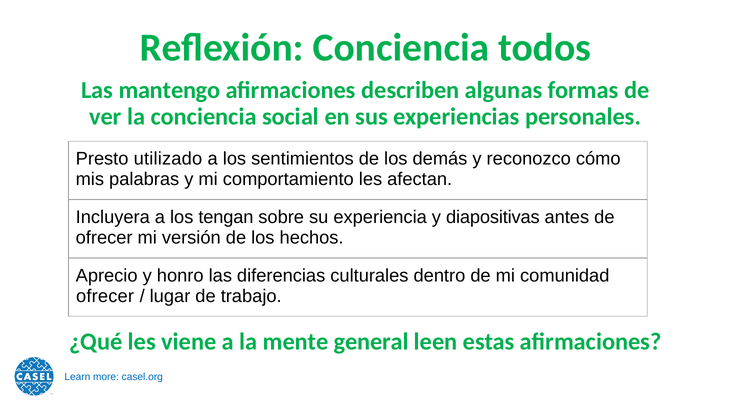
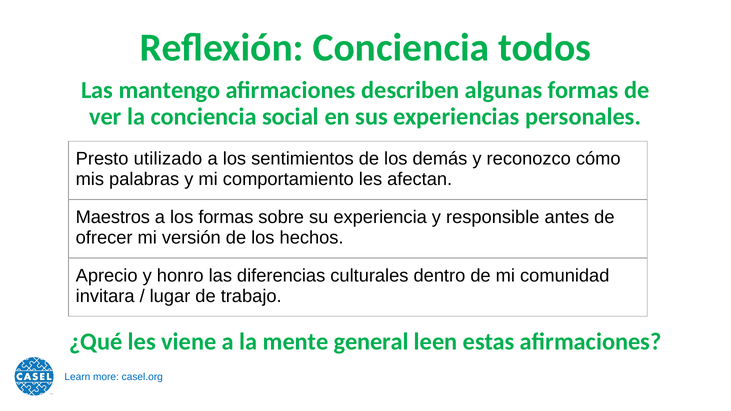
Incluyera: Incluyera -> Maestros (113, 217)
los tengan: tengan -> formas (226, 217)
diapositivas: diapositivas -> responsible (493, 217)
ofrecer: ofrecer -> invitara (105, 296)
